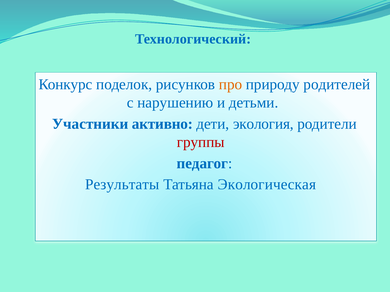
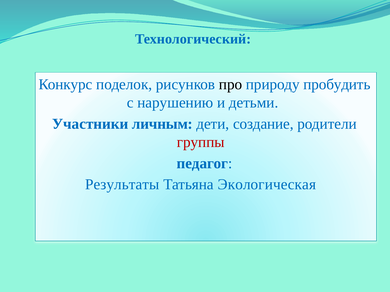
про colour: orange -> black (231, 85)
родителей: родителей -> пробудить (337, 85)
активно: активно -> личным (162, 124)
экология: экология -> создание (263, 124)
